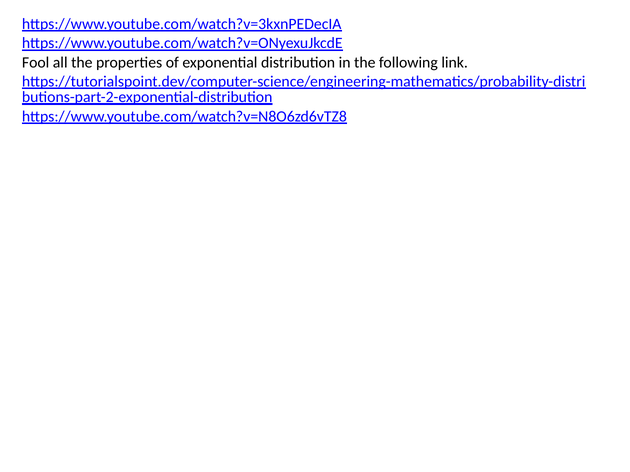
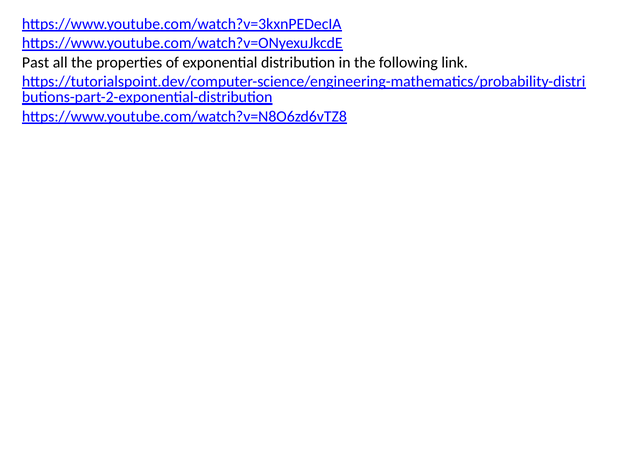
Fool: Fool -> Past (36, 63)
